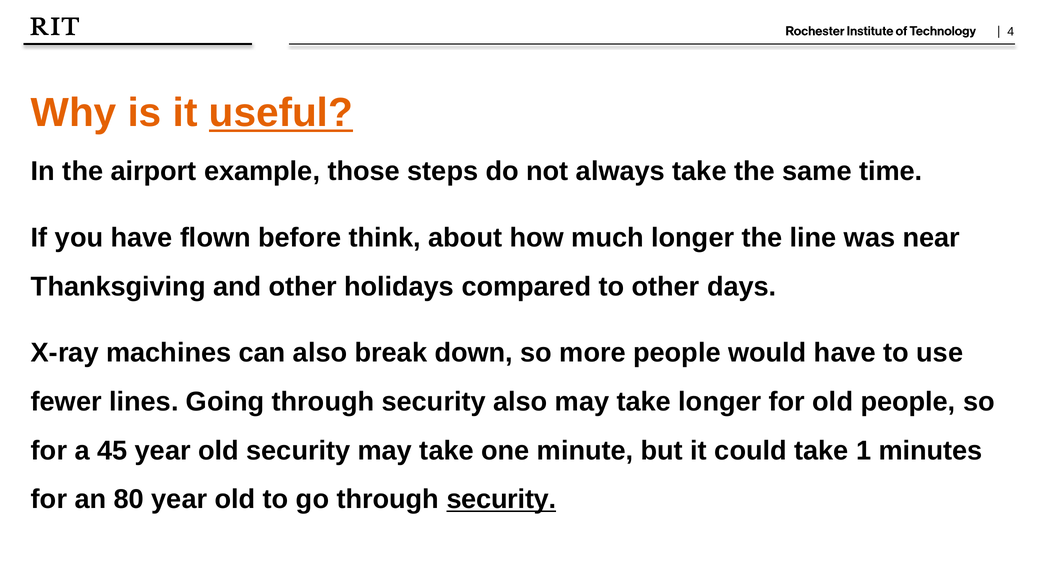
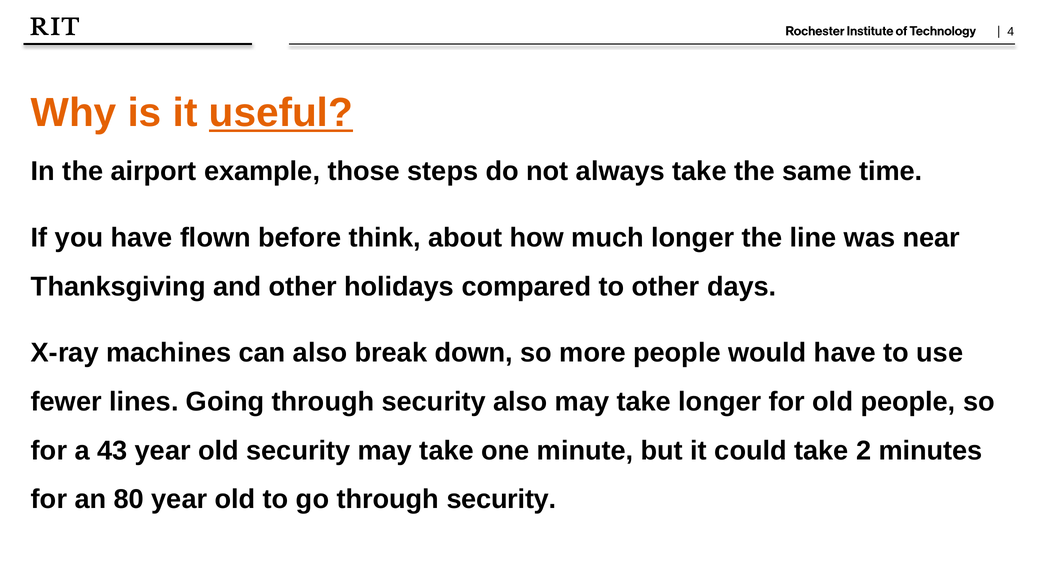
45: 45 -> 43 (112, 450)
1: 1 -> 2 (864, 450)
security underline: present -> none (501, 499)
